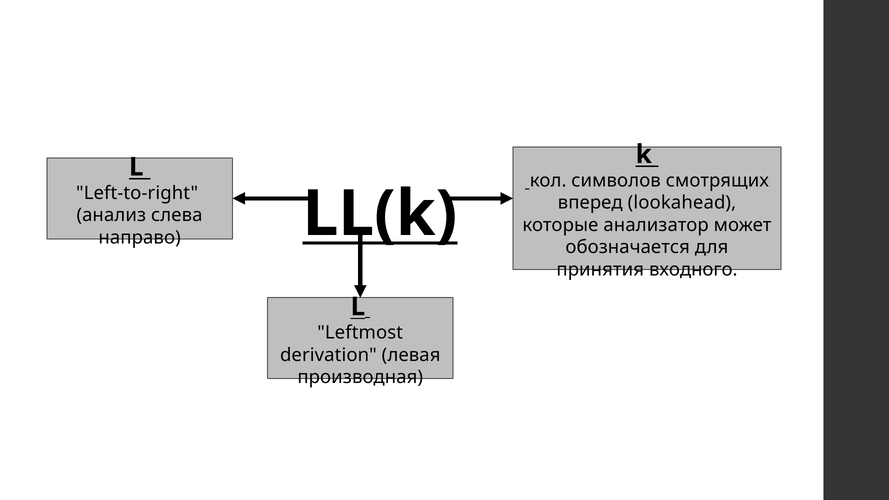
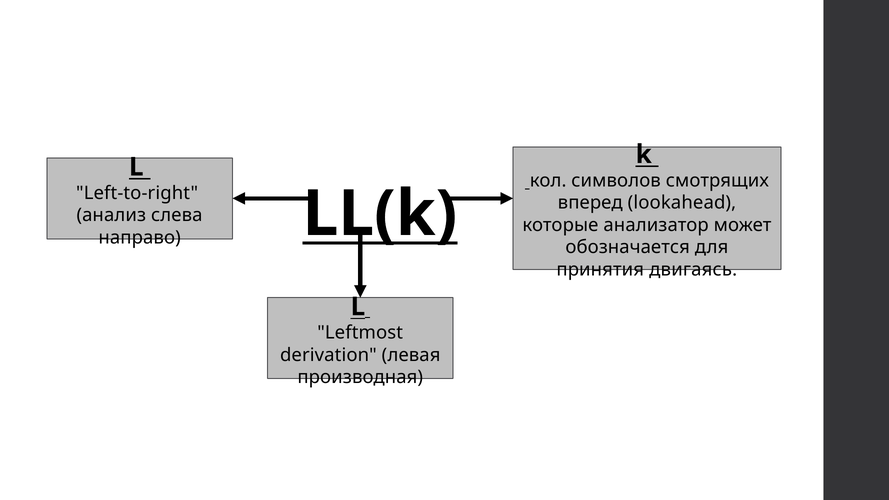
входного: входного -> двигаясь (693, 269)
